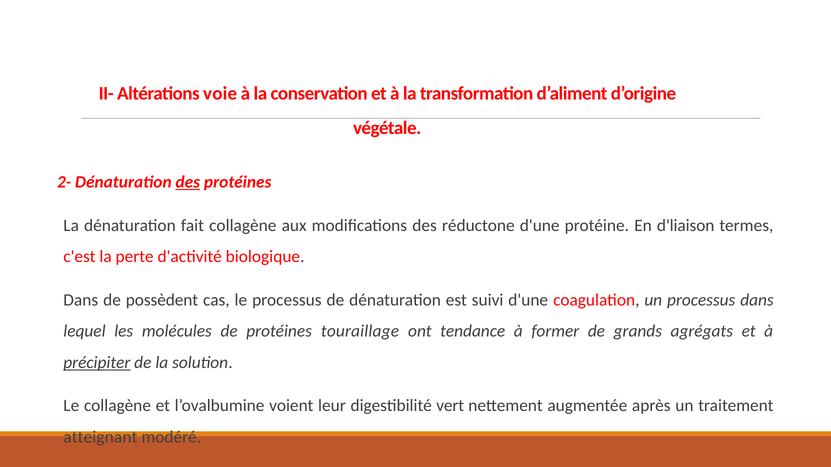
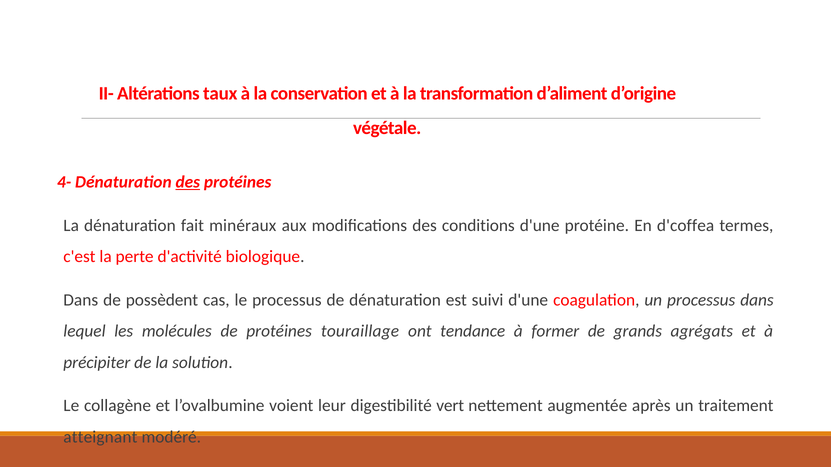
voie: voie -> taux (220, 94)
2-: 2- -> 4- (64, 182)
fait collagène: collagène -> minéraux (243, 226)
réductone: réductone -> conditions (478, 226)
d'liaison: d'liaison -> d'coffea (686, 226)
précipiter underline: present -> none (97, 363)
